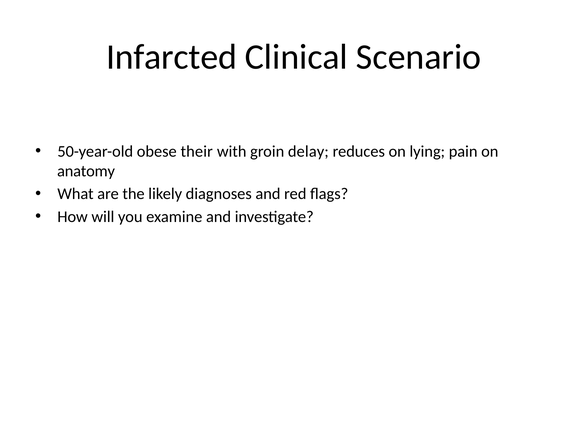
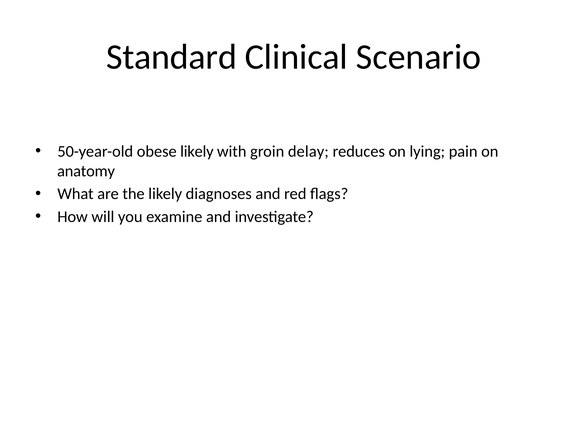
Infarcted: Infarcted -> Standard (171, 57)
obese their: their -> likely (197, 151)
